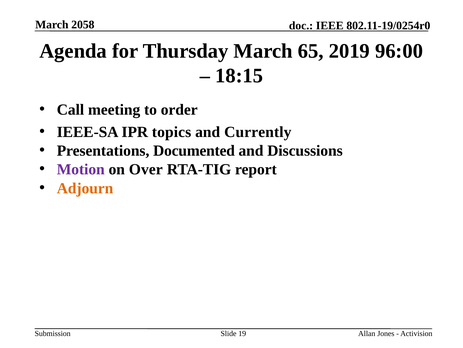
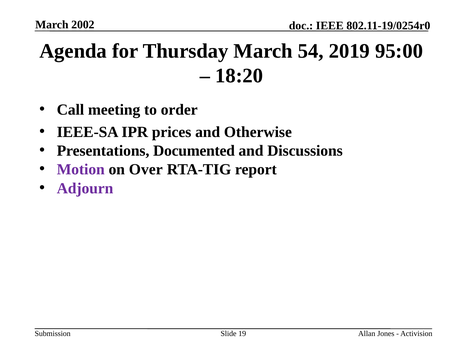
2058: 2058 -> 2002 (83, 25)
65: 65 -> 54 (311, 51)
96:00: 96:00 -> 95:00 (399, 51)
18:15: 18:15 -> 18:20 (239, 75)
topics: topics -> prices (172, 132)
Currently: Currently -> Otherwise (258, 132)
Adjourn colour: orange -> purple (85, 188)
